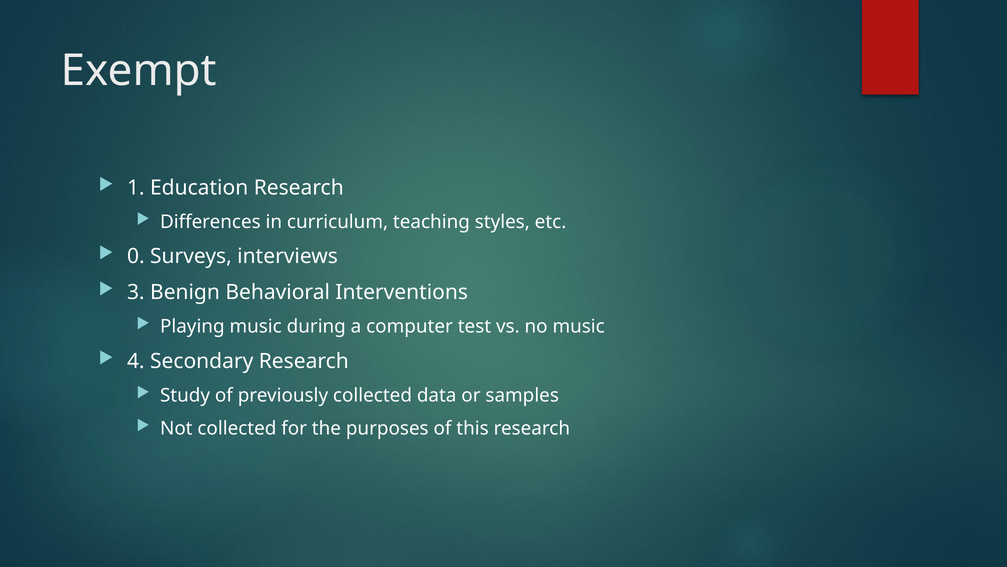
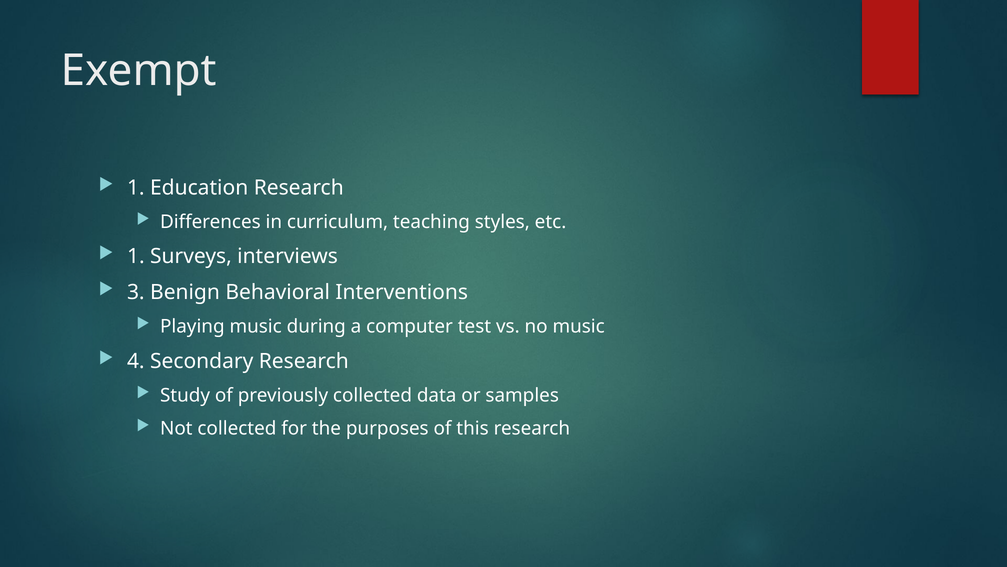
0: 0 -> 1 (136, 256)
